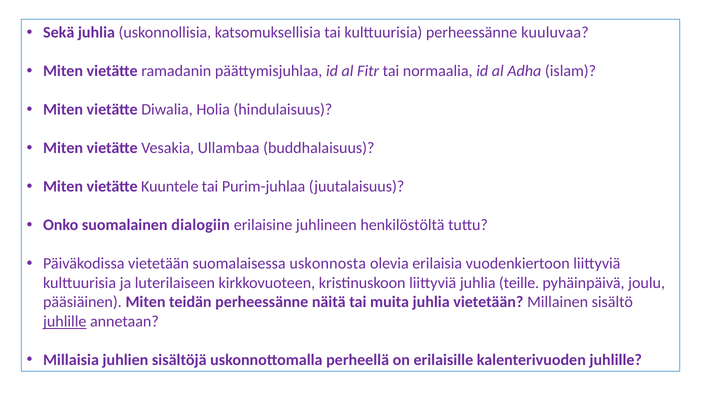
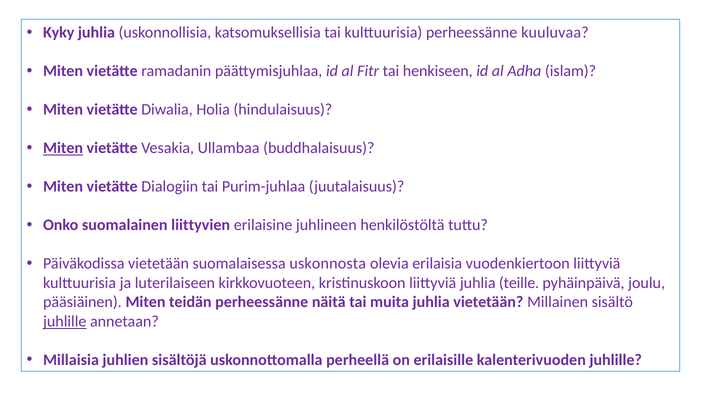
Sekä: Sekä -> Kyky (59, 33)
normaalia: normaalia -> henkiseen (438, 71)
Miten underline: none -> present (63, 148)
Kuuntele: Kuuntele -> Dialogiin (170, 187)
dialogiin: dialogiin -> liittyvien (201, 225)
